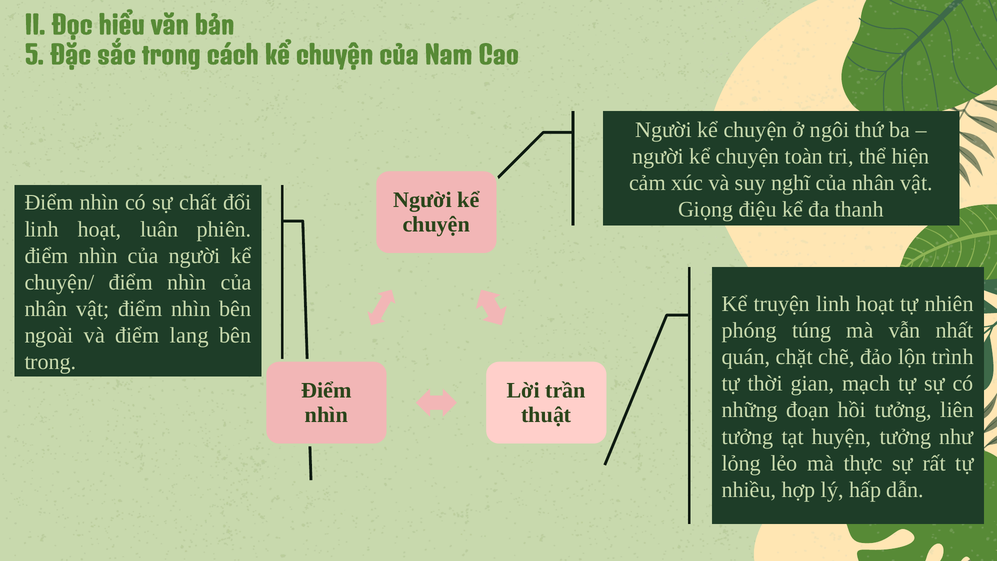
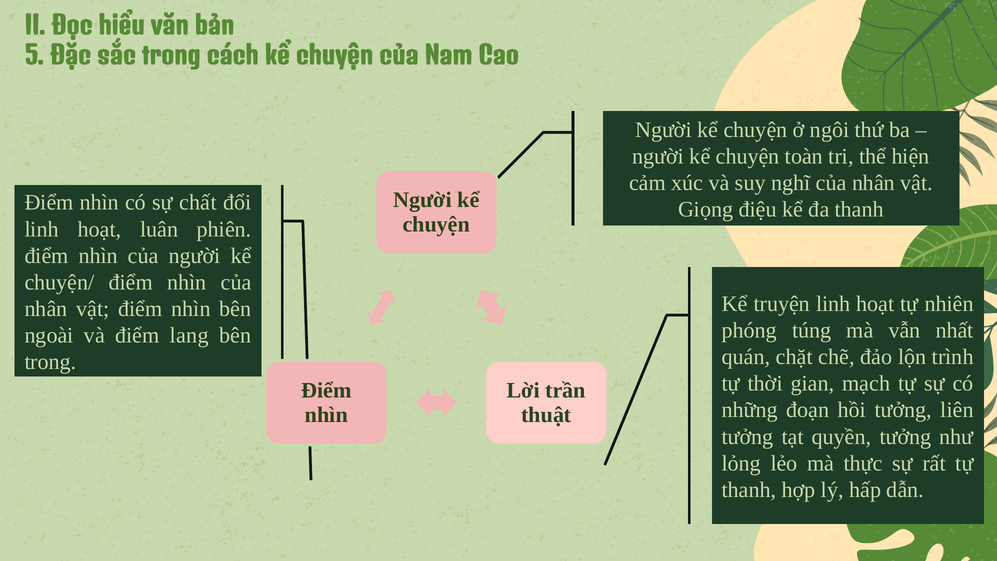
huyện: huyện -> quyền (842, 437)
nhiều: nhiều -> thanh (749, 490)
